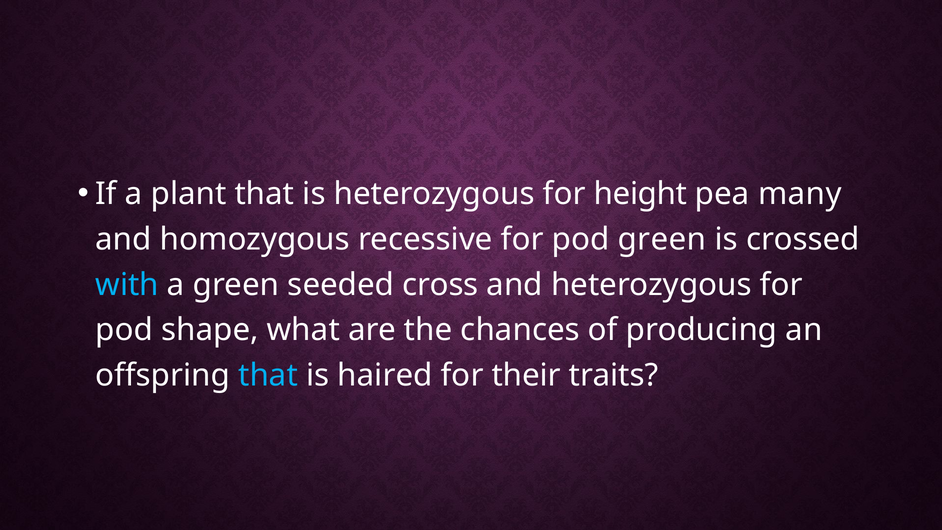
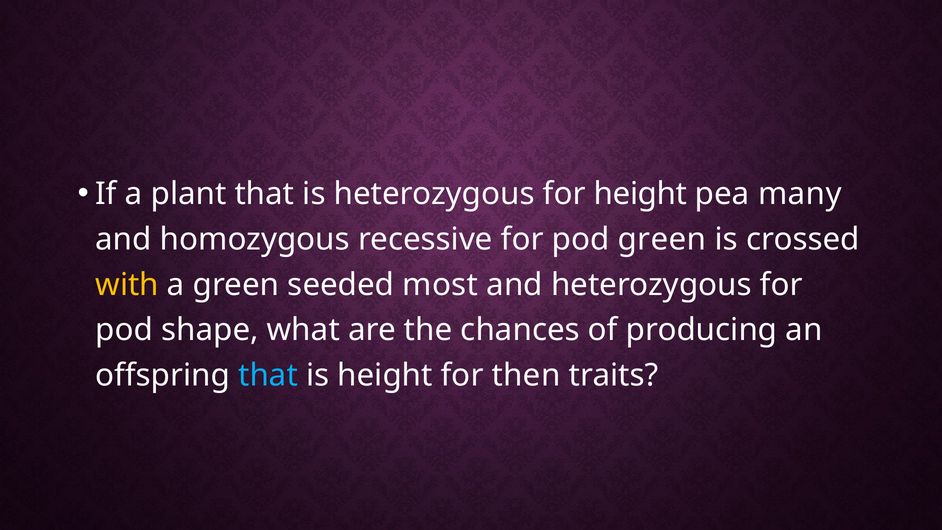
with colour: light blue -> yellow (127, 285)
cross: cross -> most (440, 285)
is haired: haired -> height (385, 375)
their: their -> then (526, 375)
